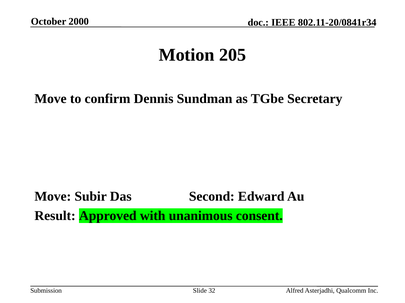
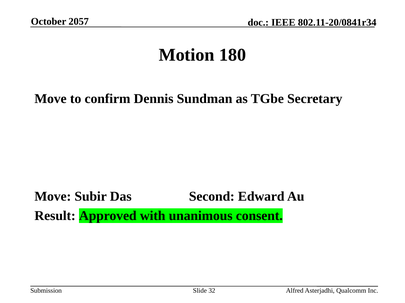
2000: 2000 -> 2057 (79, 21)
205: 205 -> 180 (233, 55)
